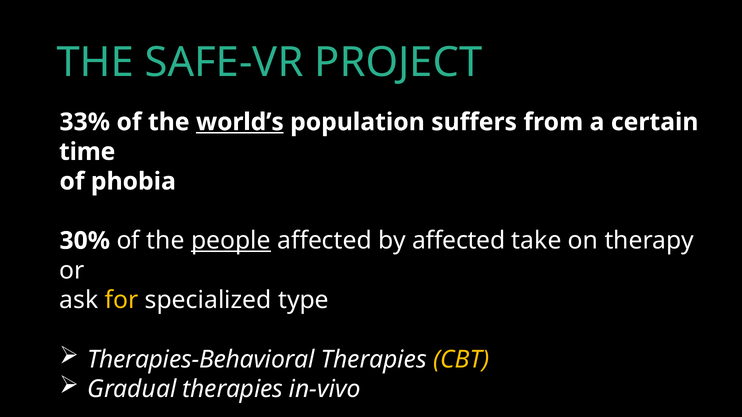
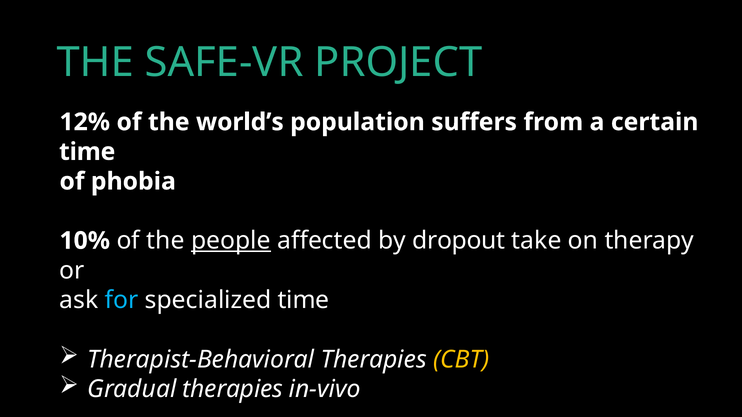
33%: 33% -> 12% (85, 122)
world’s underline: present -> none (240, 122)
30%: 30% -> 10% (85, 241)
by affected: affected -> dropout (459, 241)
for colour: yellow -> light blue (122, 300)
specialized type: type -> time (304, 300)
Therapies-Behavioral: Therapies-Behavioral -> Therapist-Behavioral (201, 360)
